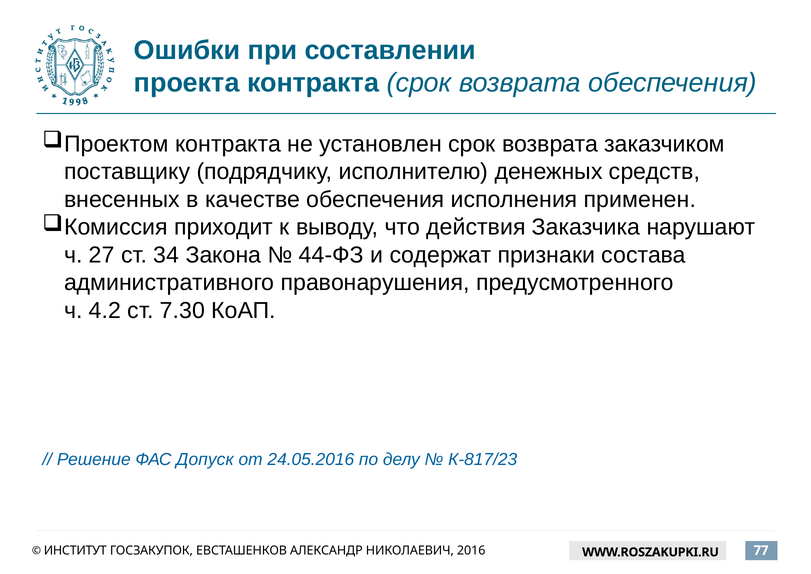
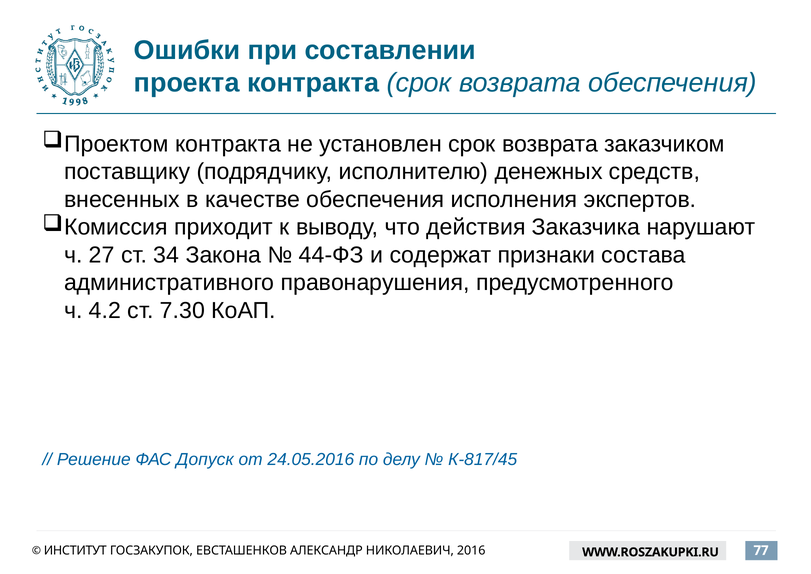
применен: применен -> экспертов (640, 199)
К-817/23: К-817/23 -> К-817/45 (483, 459)
